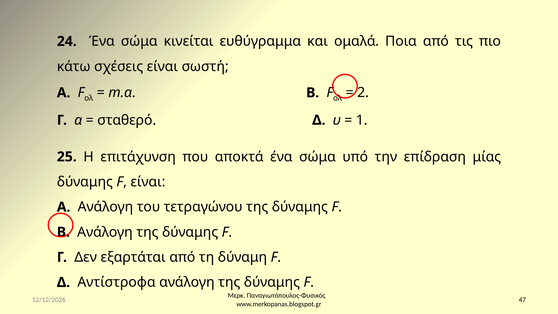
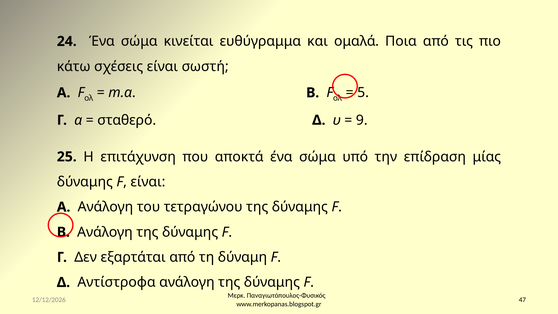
2: 2 -> 5 (363, 93)
1: 1 -> 9 (362, 120)
